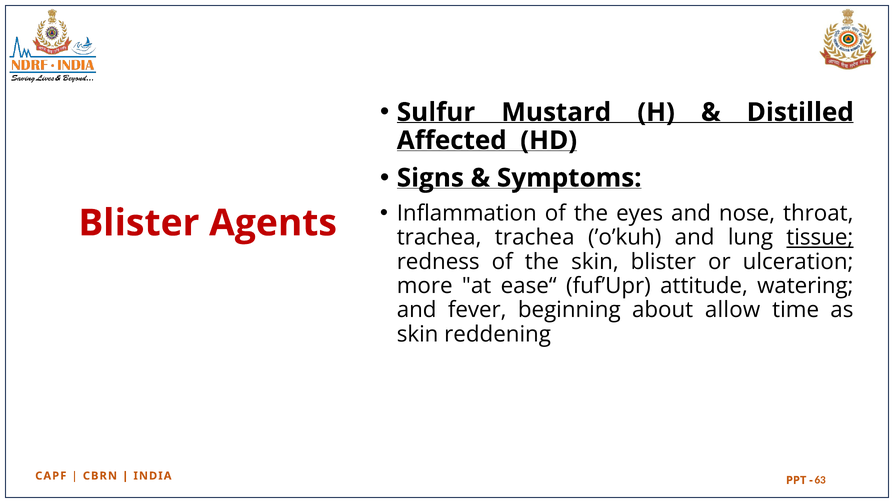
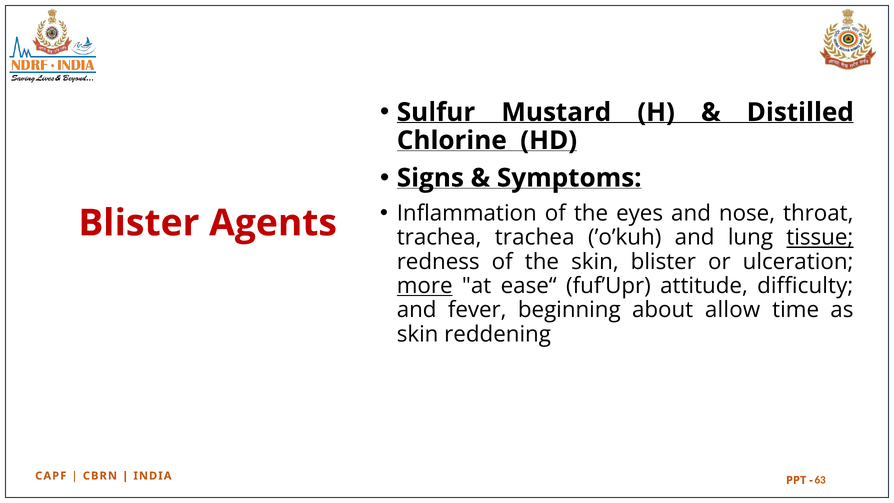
Affected: Affected -> Chlorine (452, 140)
more underline: none -> present (425, 286)
watering: watering -> difficulty (805, 286)
